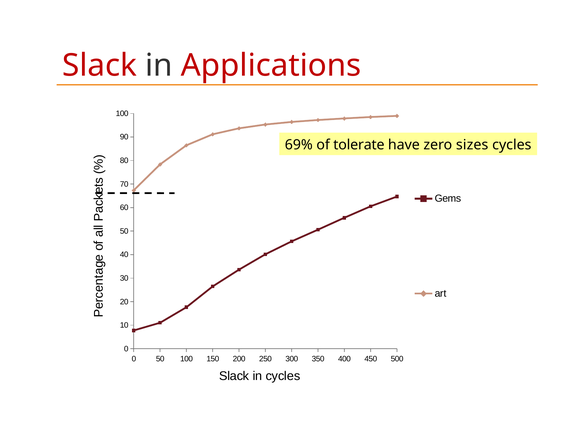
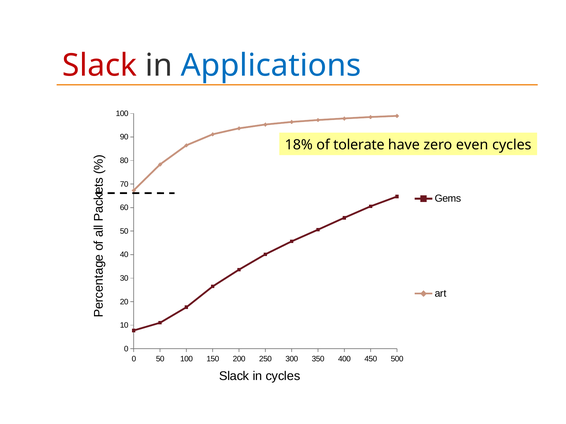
Applications colour: red -> blue (271, 65)
69%: 69% -> 18% (299, 145)
sizes: sizes -> even (472, 145)
